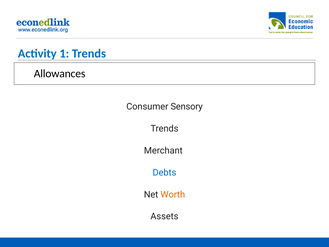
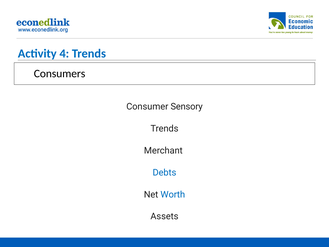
1: 1 -> 4 (64, 54)
Allowances: Allowances -> Consumers (60, 74)
Worth colour: orange -> blue (173, 194)
